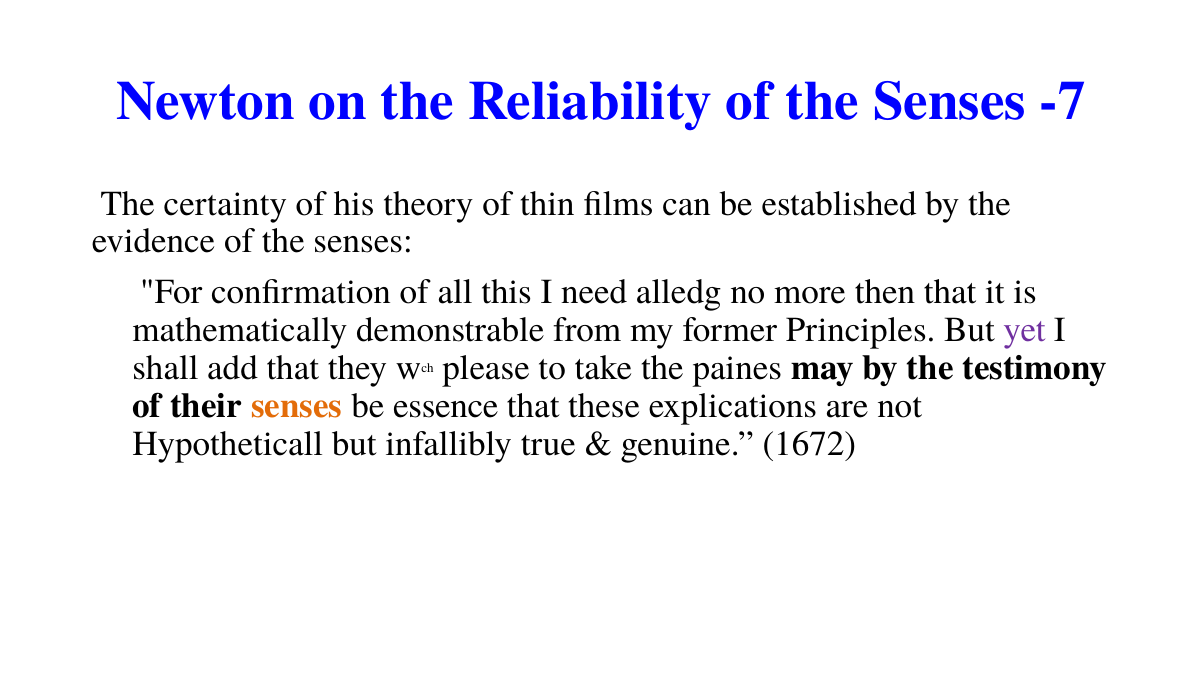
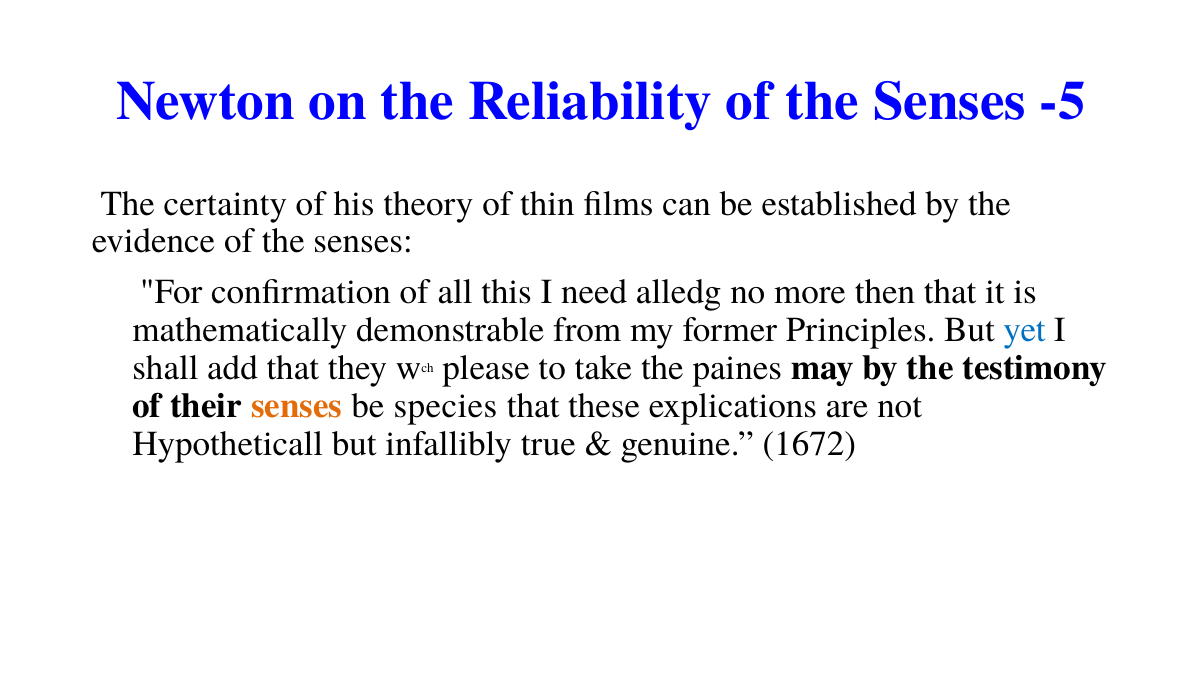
-7: -7 -> -5 (1063, 101)
yet colour: purple -> blue (1025, 330)
essence: essence -> species (445, 406)
